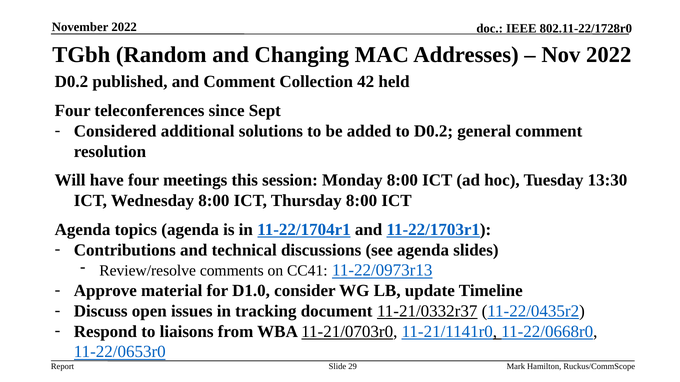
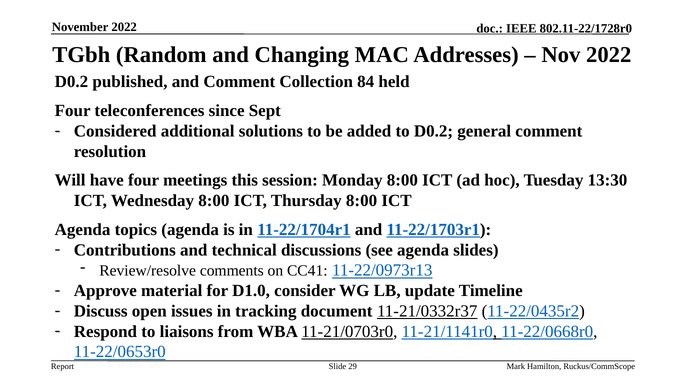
42: 42 -> 84 (366, 82)
